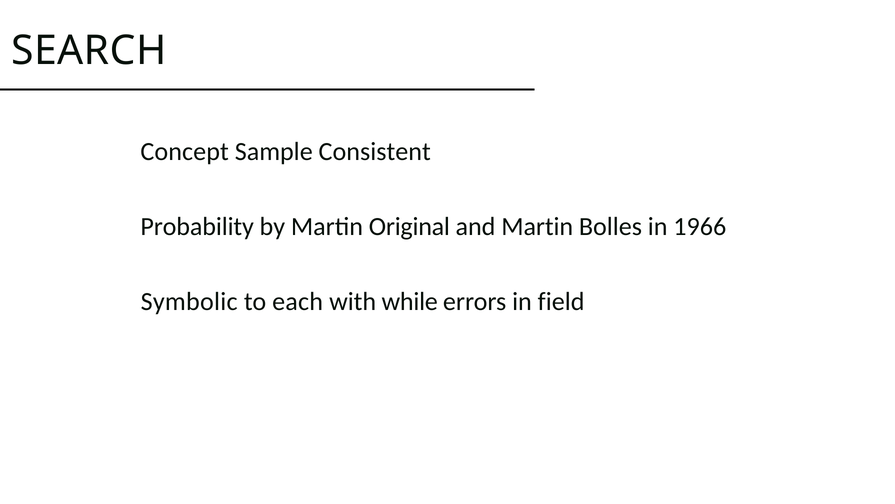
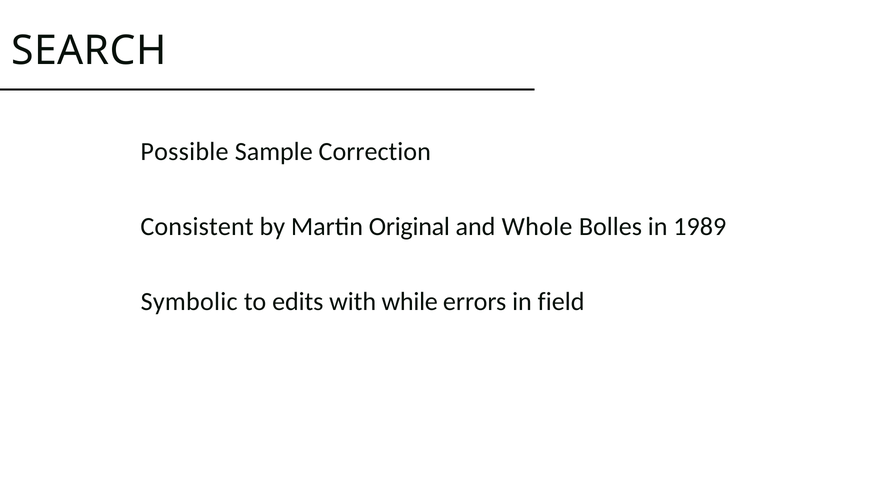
Concept: Concept -> Possible (185, 151)
Consistent: Consistent -> Correction (375, 151)
Probability: Probability -> Consistent (197, 226)
and Martin: Martin -> Whole (537, 226)
1966: 1966 -> 1989 (700, 226)
each: each -> edits (298, 301)
